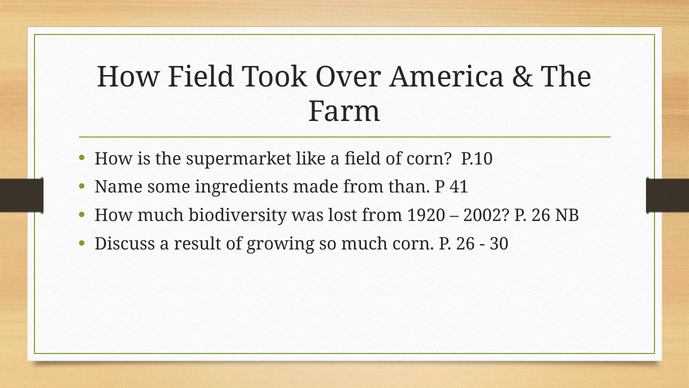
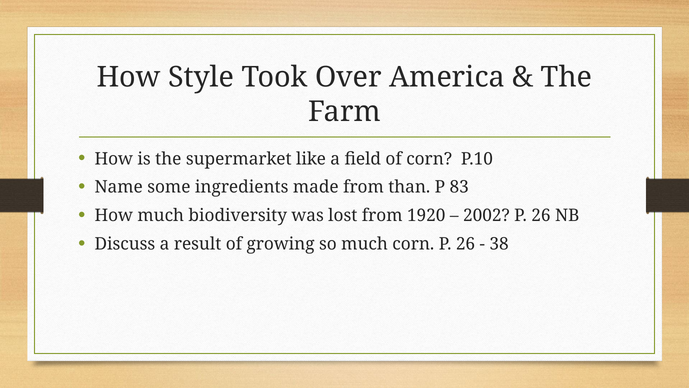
How Field: Field -> Style (201, 77)
41: 41 -> 83 (459, 187)
30: 30 -> 38 (499, 244)
